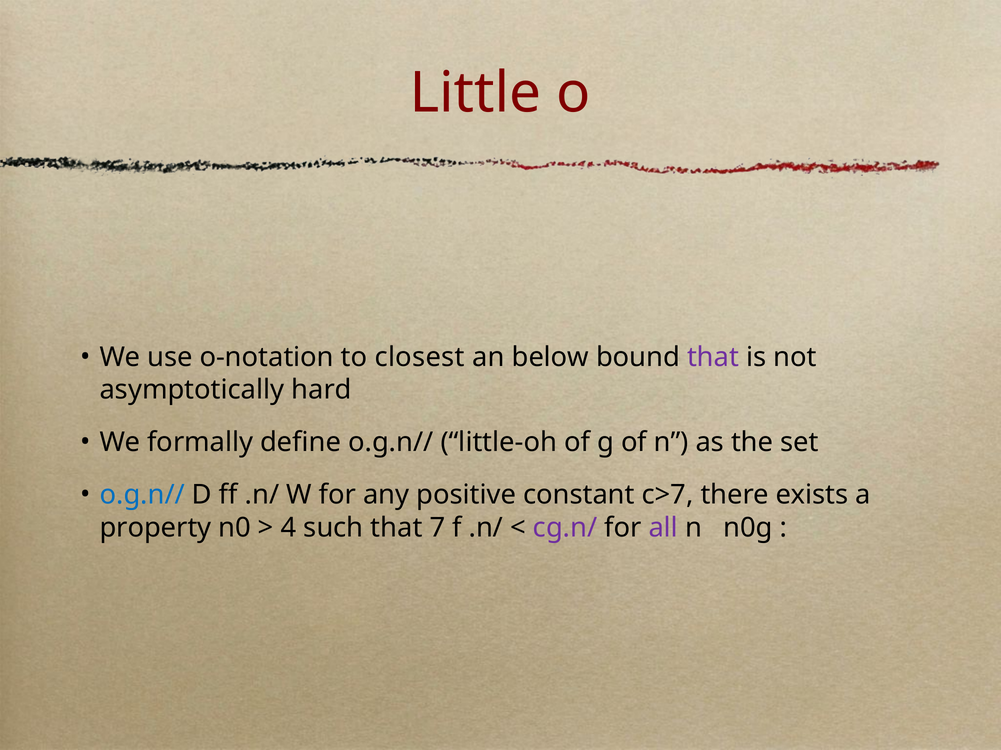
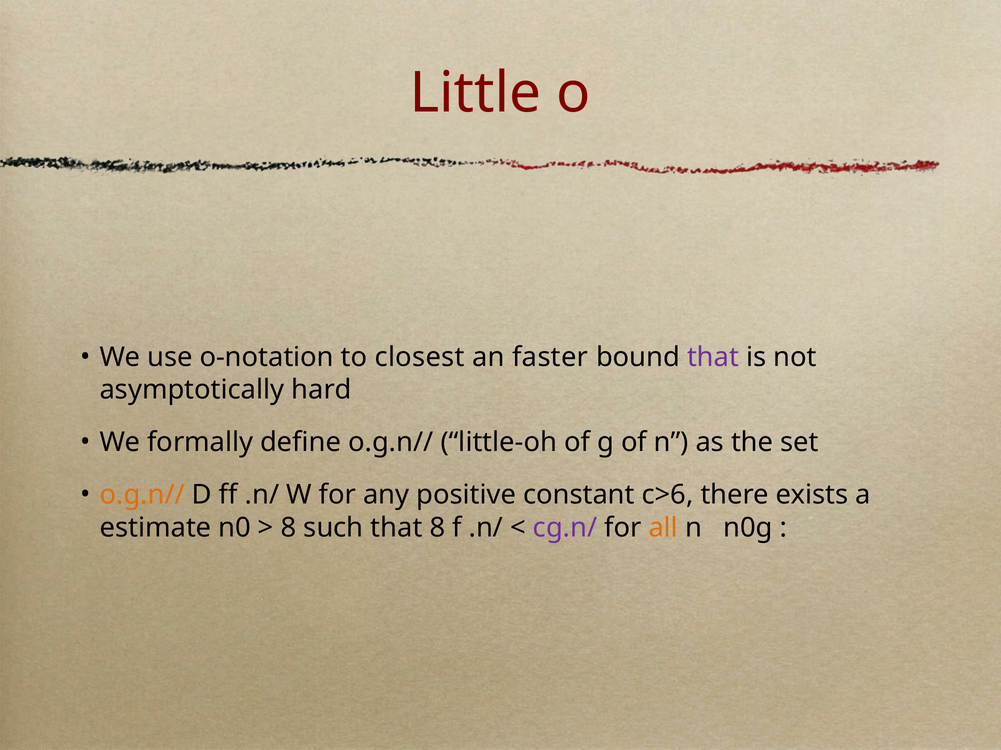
below: below -> faster (550, 357)
o.g.n// colour: blue -> orange (142, 495)
c>7: c>7 -> c>6 (668, 495)
property: property -> estimate (156, 528)
4: 4 -> 8 (288, 528)
that 7: 7 -> 8 (437, 528)
all colour: purple -> orange (663, 528)
